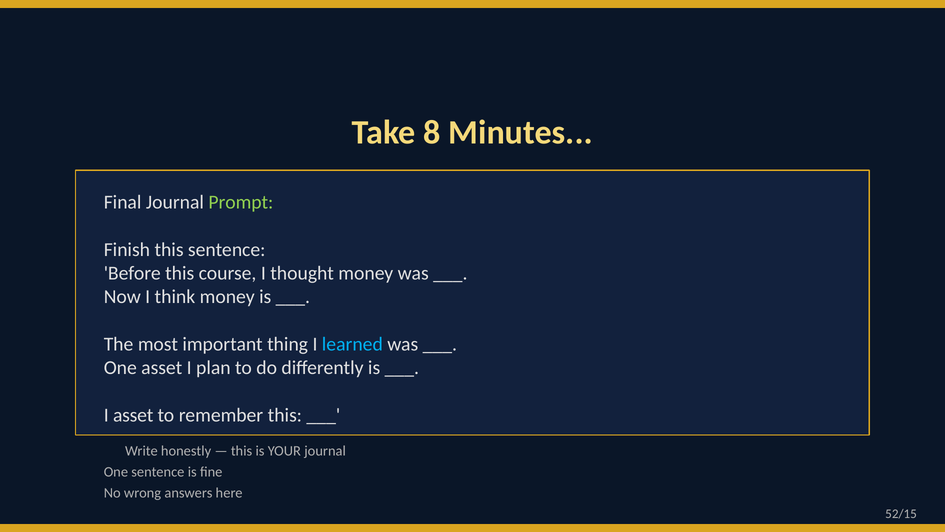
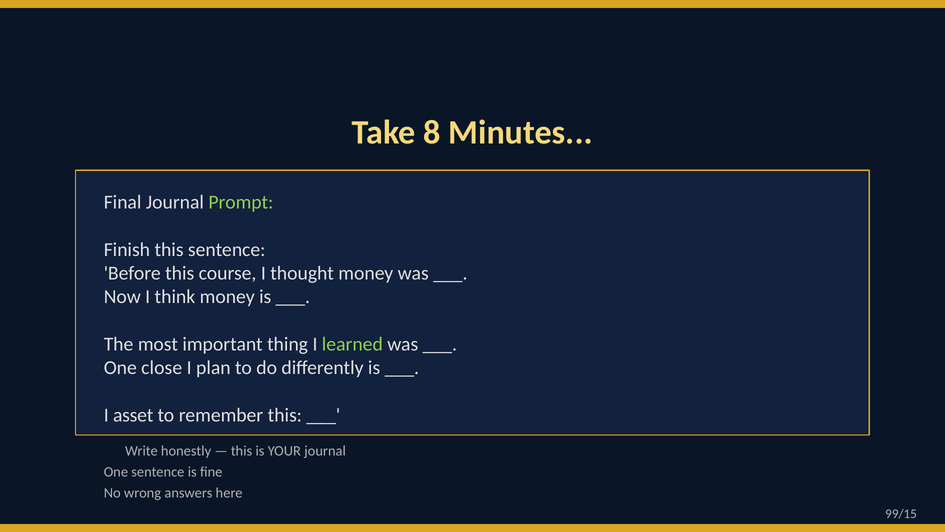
learned colour: light blue -> light green (352, 344)
One asset: asset -> close (162, 367)
52/15: 52/15 -> 99/15 (901, 514)
